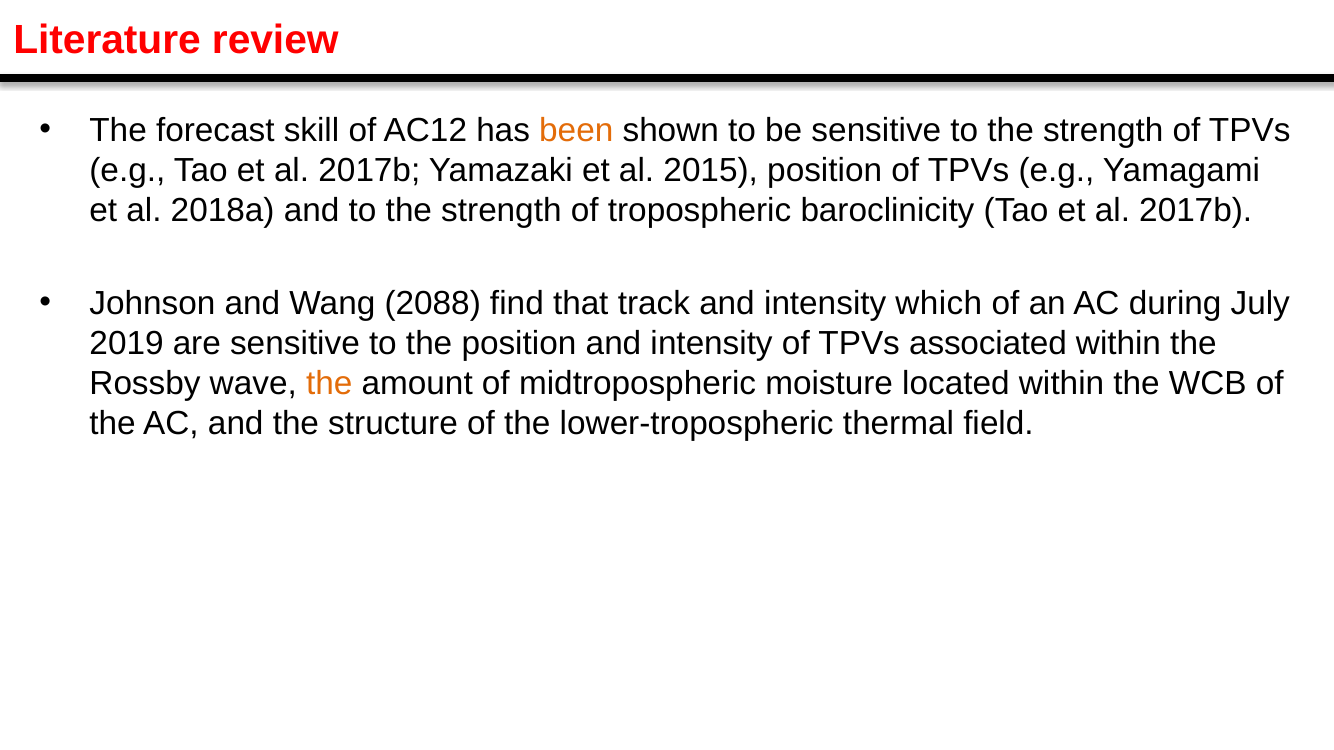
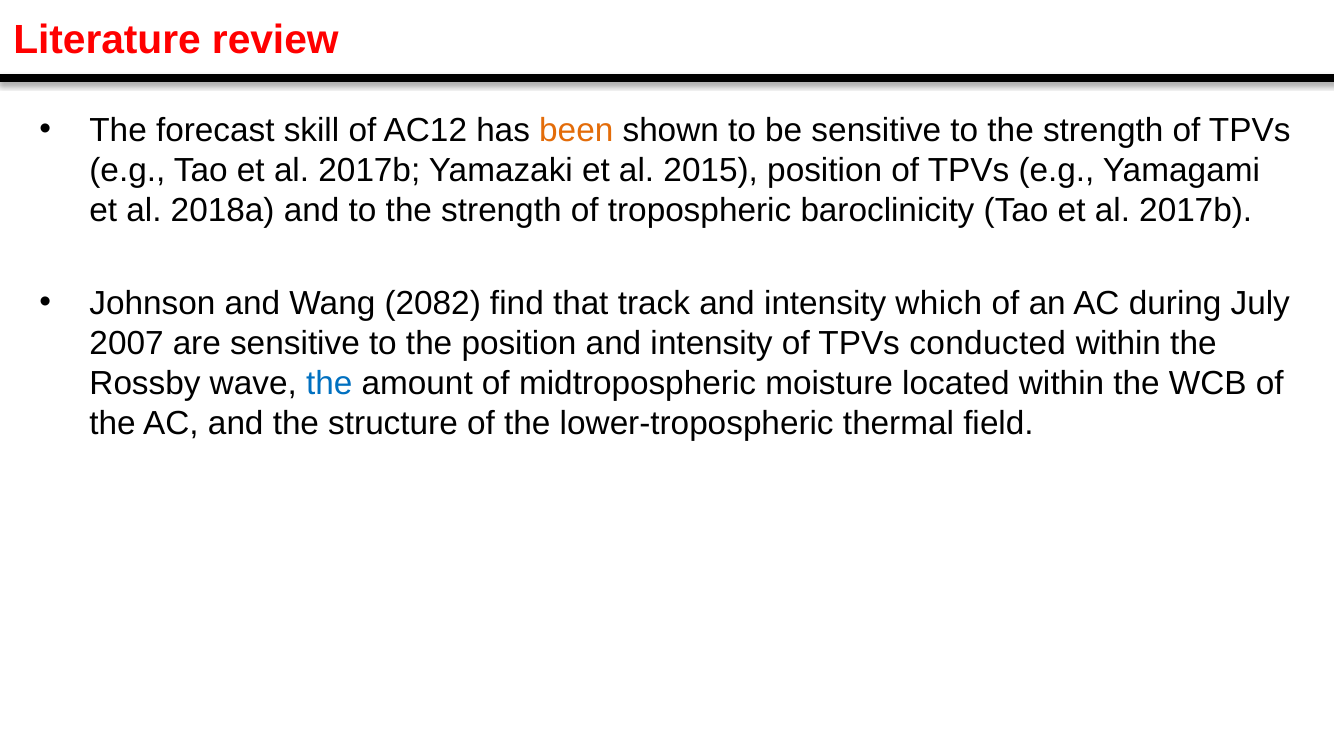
2088: 2088 -> 2082 (433, 304)
2019: 2019 -> 2007 (127, 344)
associated: associated -> conducted (988, 344)
the colour: orange -> blue (329, 384)
